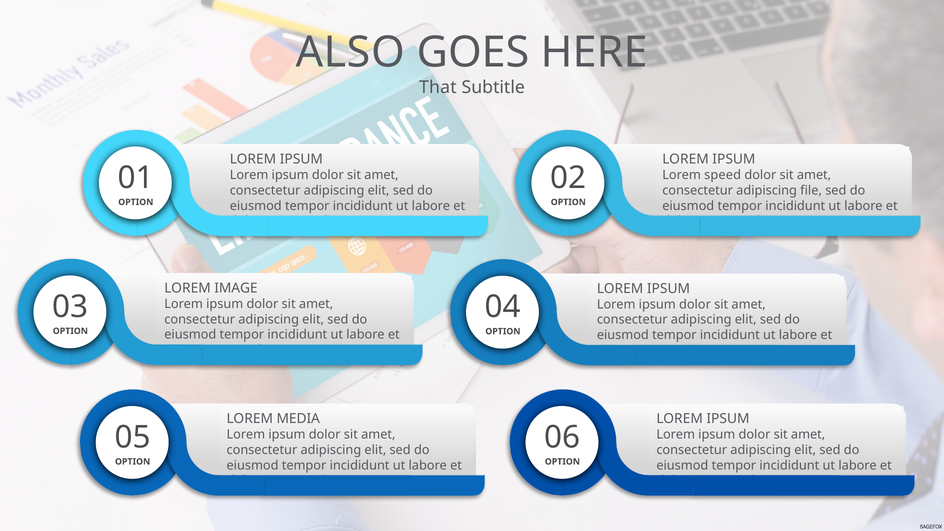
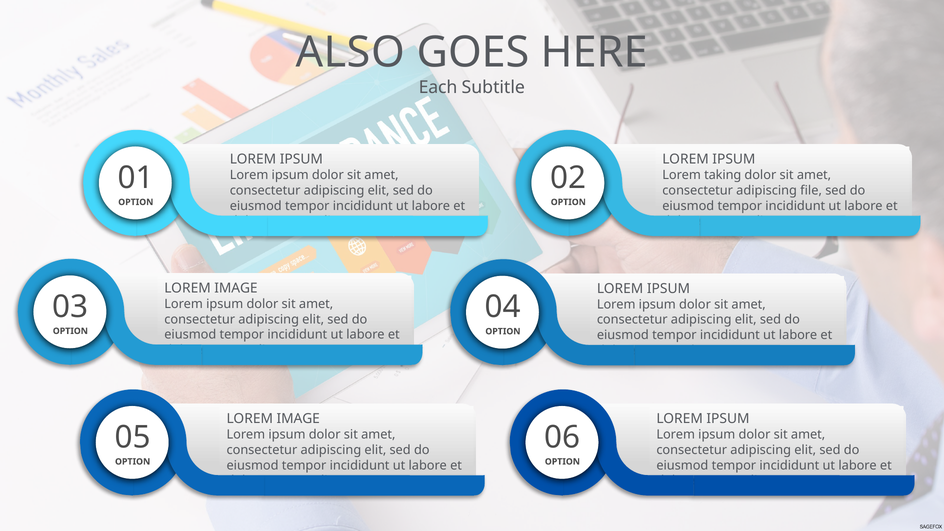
That: That -> Each (438, 87)
speed: speed -> taking (723, 175)
MEDIA: MEDIA -> IMAGE (298, 419)
